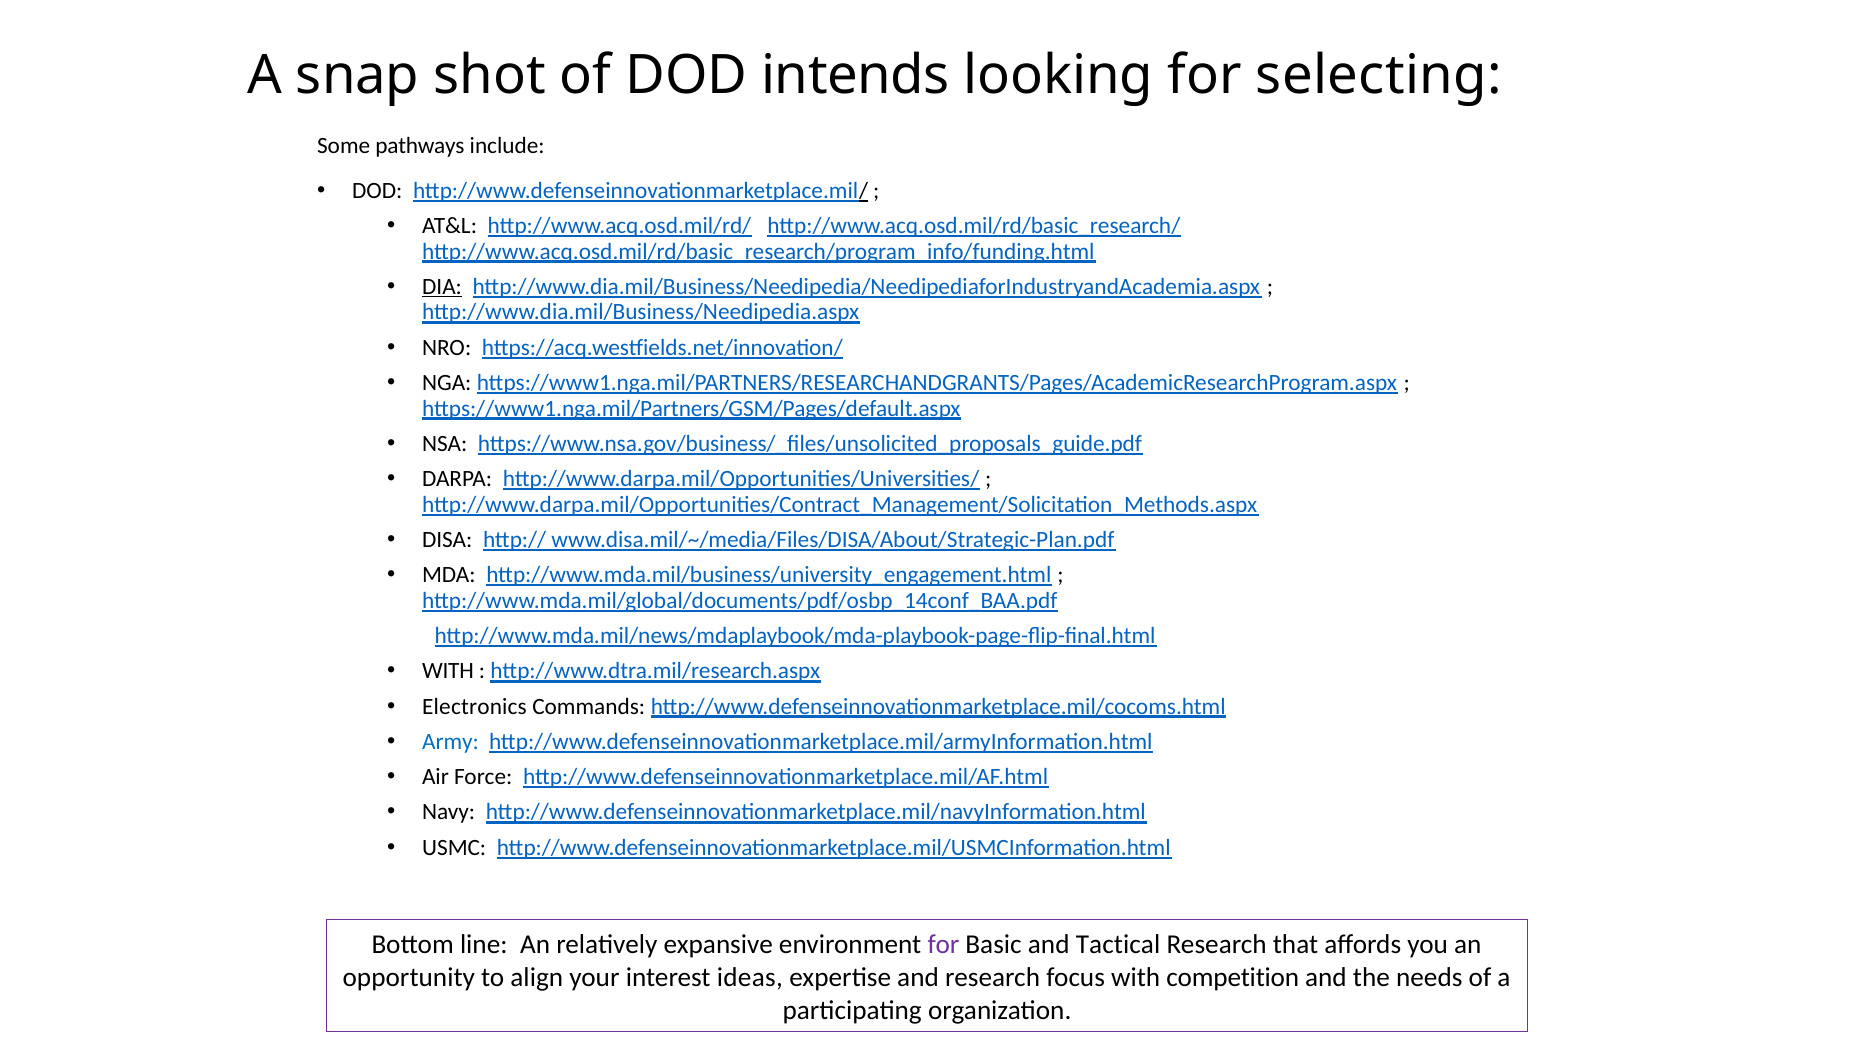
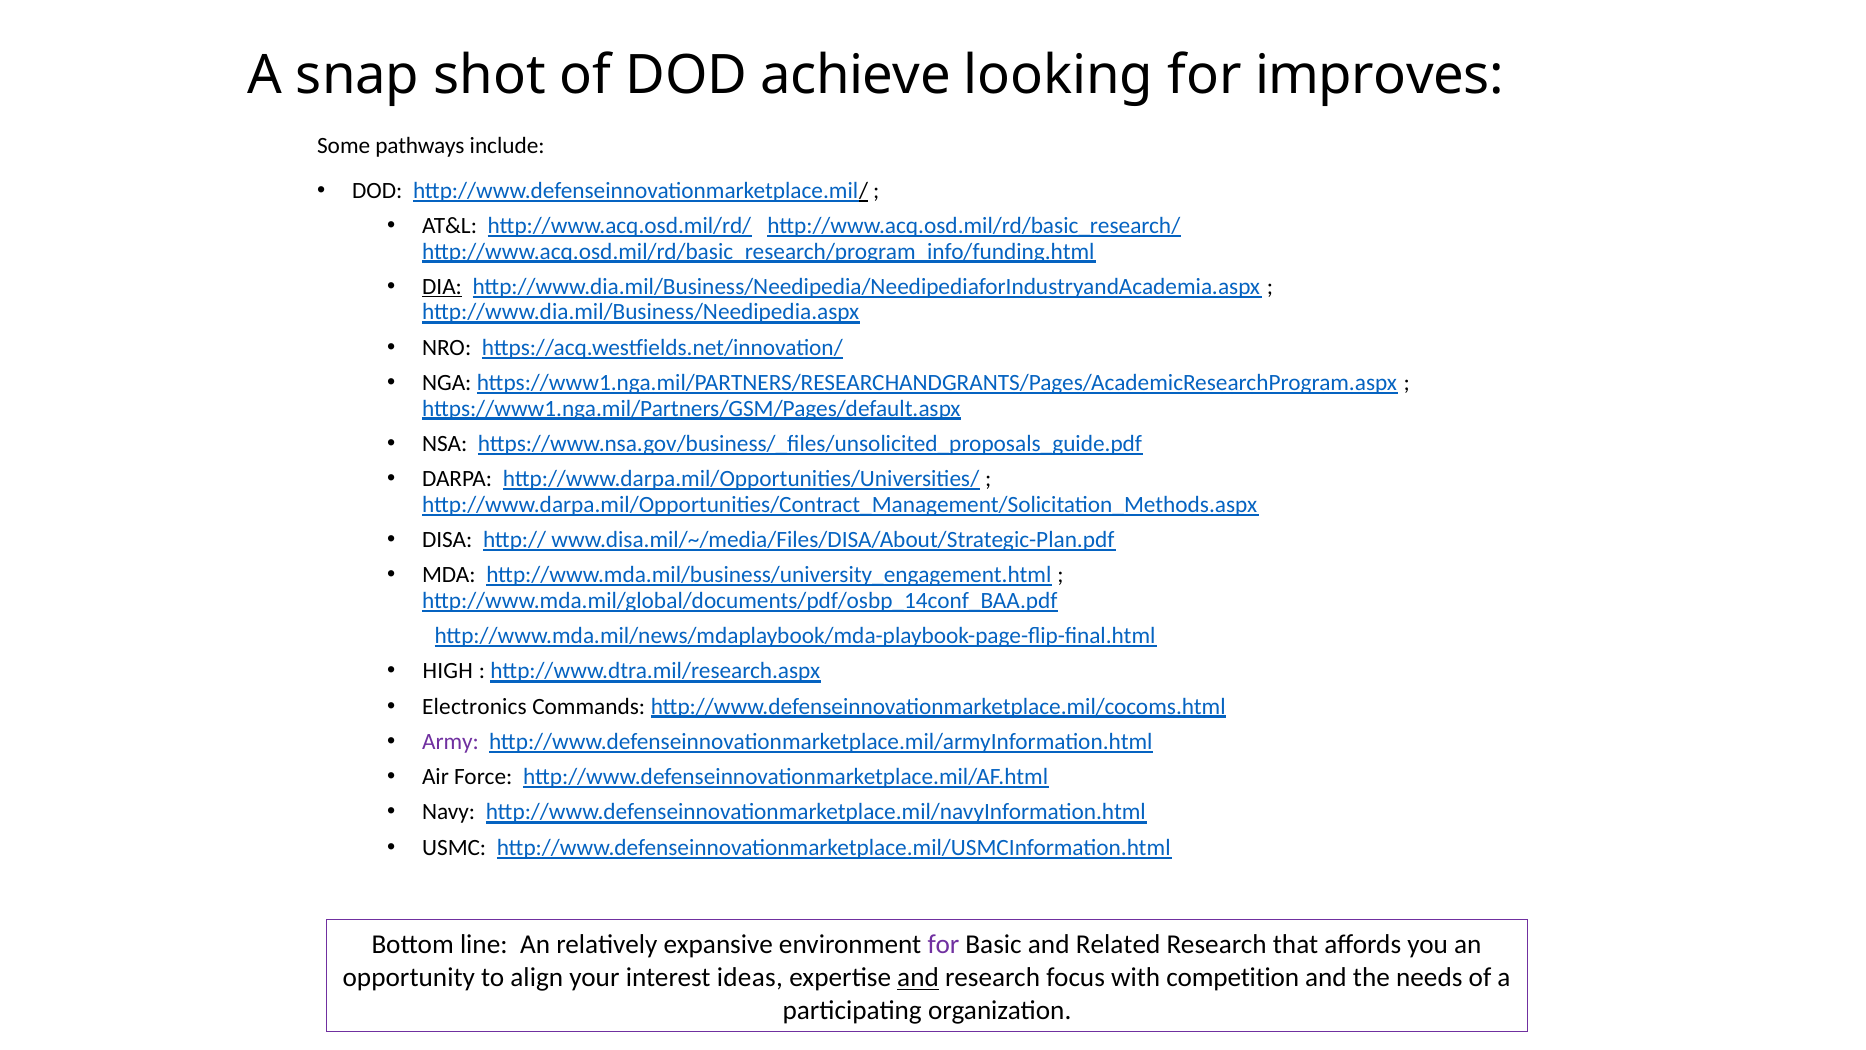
intends: intends -> achieve (856, 75)
selecting: selecting -> improves (1379, 75)
WITH: WITH -> HIGH (448, 671)
Army colour: blue -> purple (450, 741)
Tactical: Tactical -> Related (1118, 945)
and underline: none -> present (918, 977)
